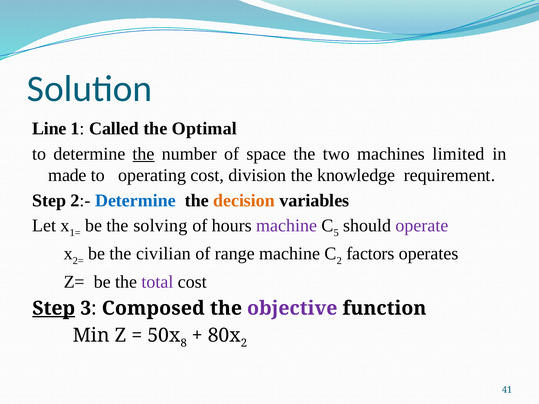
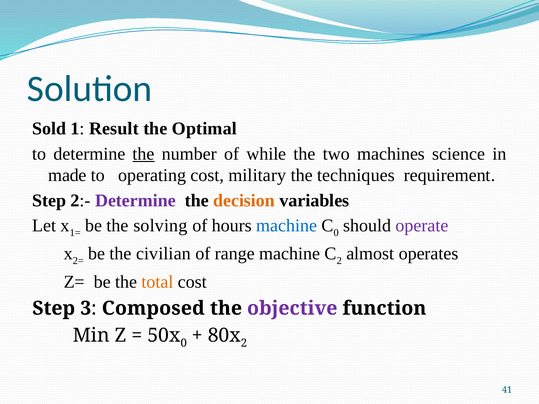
Line: Line -> Sold (49, 129)
Called: Called -> Result (114, 129)
space: space -> while (266, 154)
limited: limited -> science (459, 154)
division: division -> military (257, 175)
knowledge: knowledge -> techniques (356, 175)
Determine colour: blue -> purple (135, 201)
machine colour: purple -> blue (287, 226)
5: 5 -> 0 (336, 233)
factors: factors -> almost (370, 254)
total colour: purple -> orange (158, 282)
Step underline: present -> none (54, 308)
8: 8 -> 0 (184, 343)
